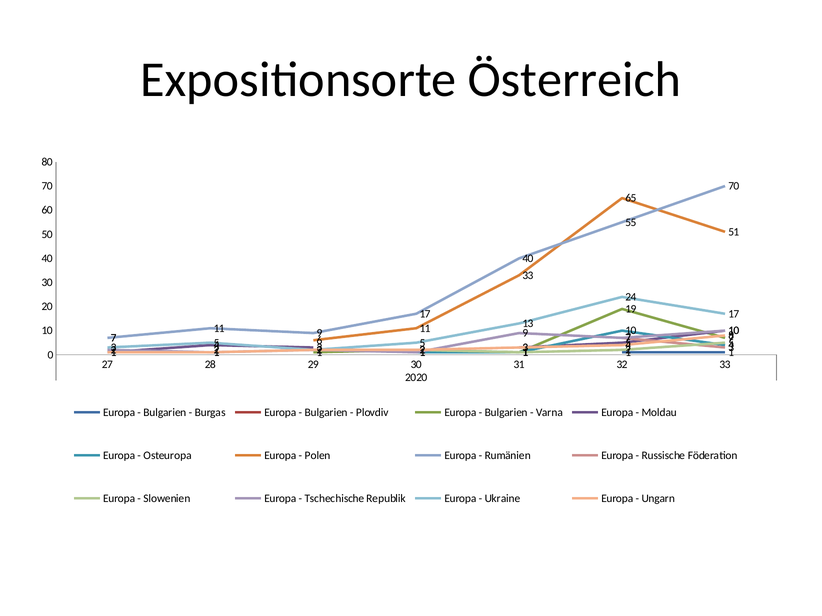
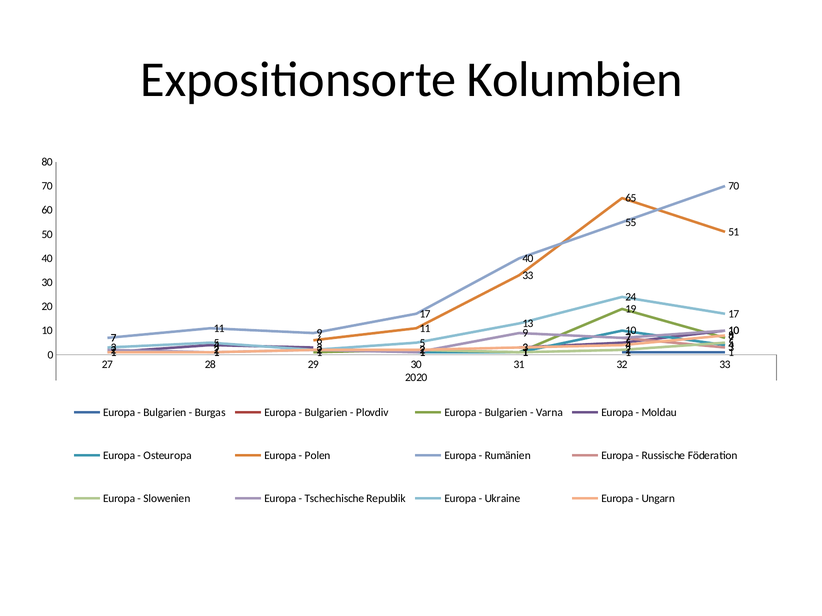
Österreich: Österreich -> Kolumbien (575, 80)
